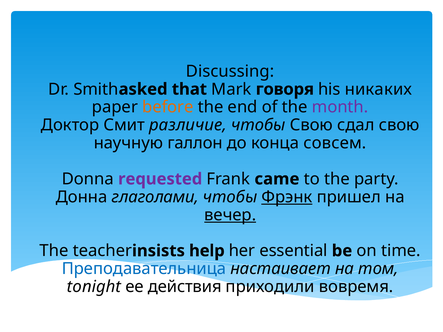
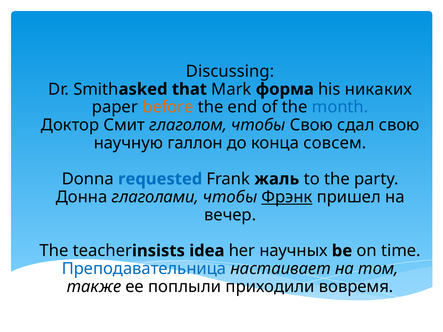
говоря: говоря -> форма (285, 89)
month colour: purple -> blue (340, 107)
различие: различие -> глаголом (188, 125)
requested colour: purple -> blue (160, 179)
came: came -> жаль (277, 179)
вечер underline: present -> none (230, 215)
help: help -> idea (207, 251)
essential: essential -> научных (294, 251)
tonight: tonight -> также (94, 287)
действия: действия -> поплыли (185, 287)
